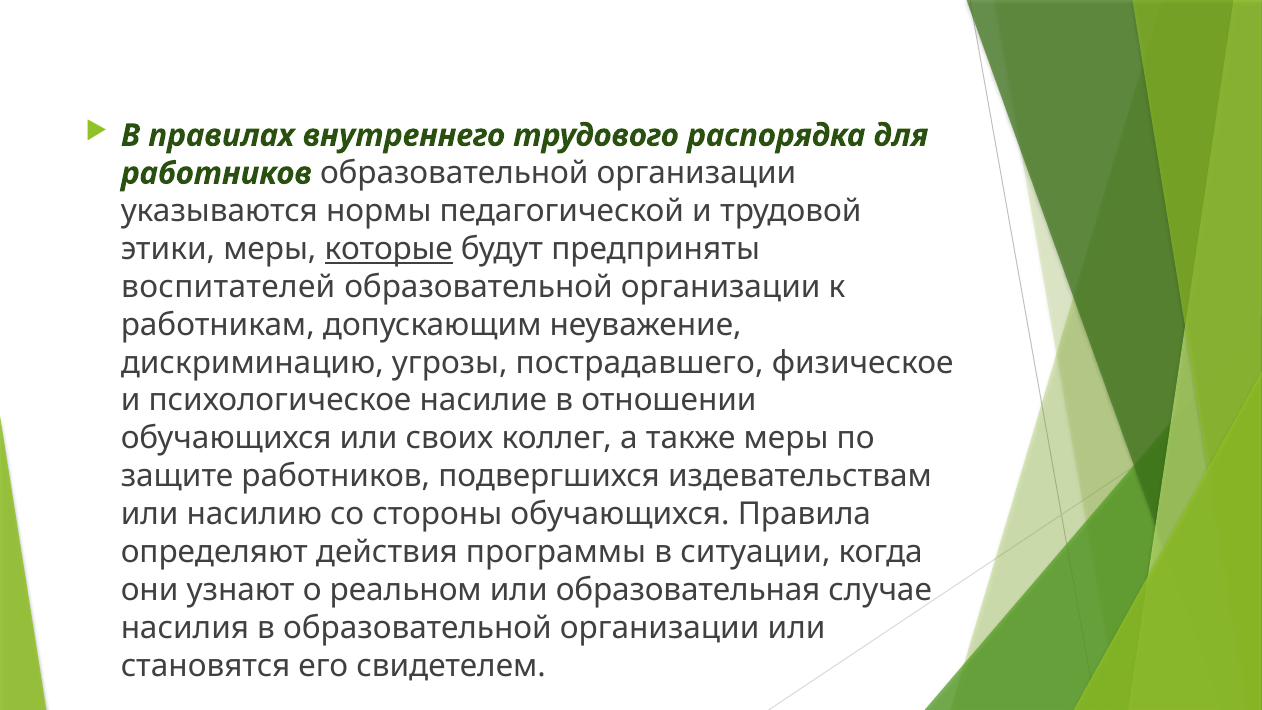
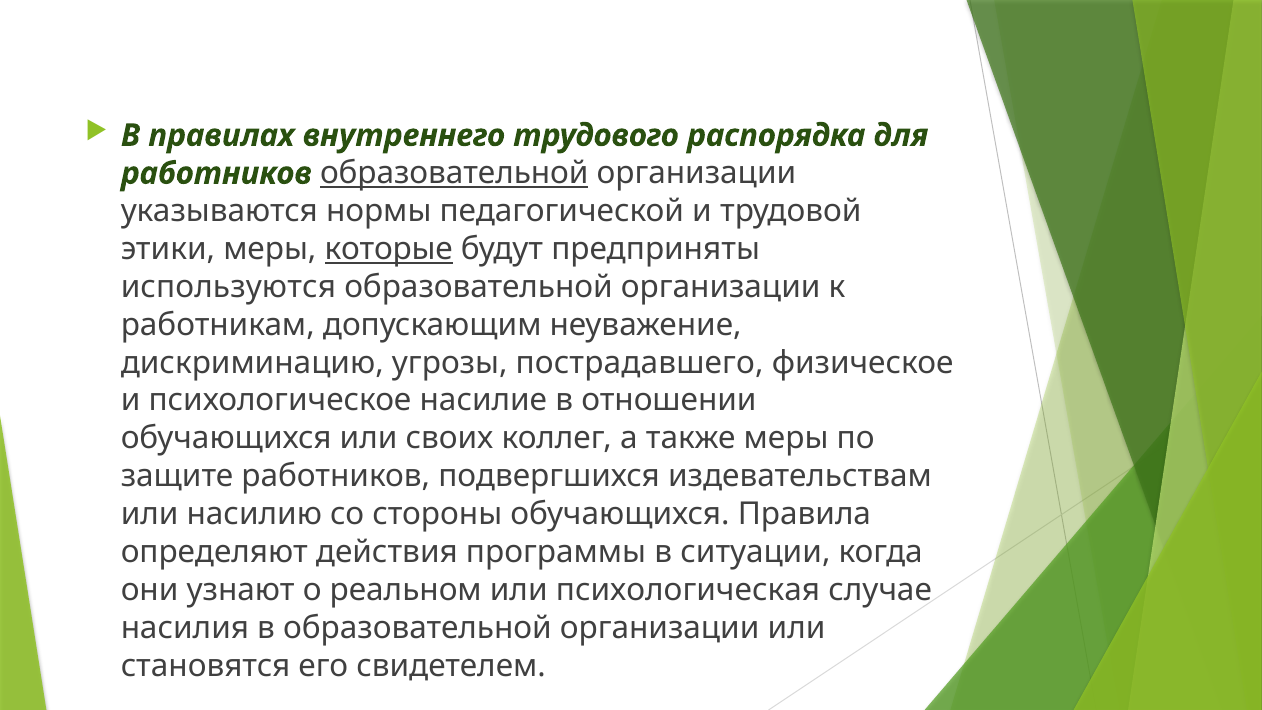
образовательной underline: none -> present (454, 173)
воспитателей: воспитателей -> используются (228, 287)
образовательная: образовательная -> психологическая (688, 590)
